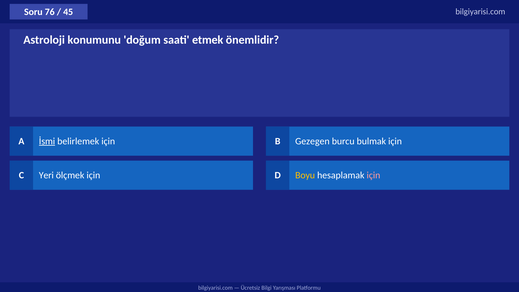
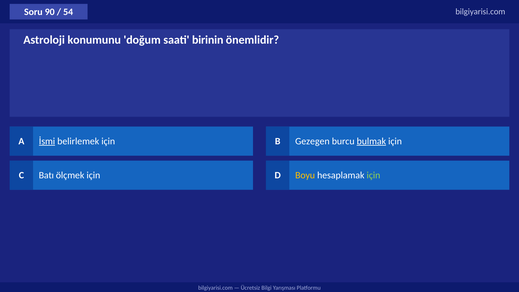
76: 76 -> 90 (50, 12)
45: 45 -> 54 (68, 12)
etmek: etmek -> birinin (208, 40)
bulmak underline: none -> present (371, 141)
Yeri: Yeri -> Batı (46, 175)
için colour: pink -> light green (373, 175)
